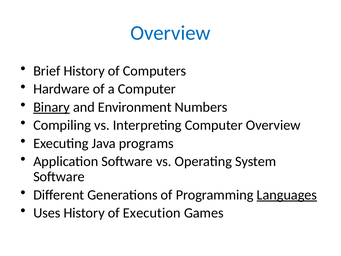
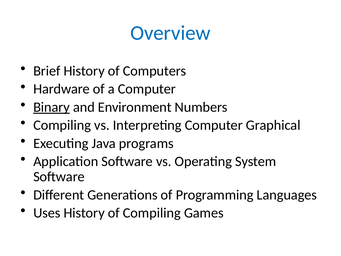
Computer Overview: Overview -> Graphical (273, 125)
Languages underline: present -> none (287, 195)
of Execution: Execution -> Compiling (152, 213)
